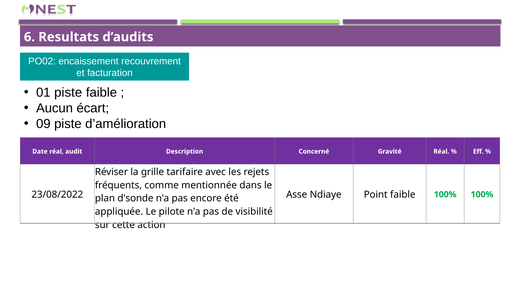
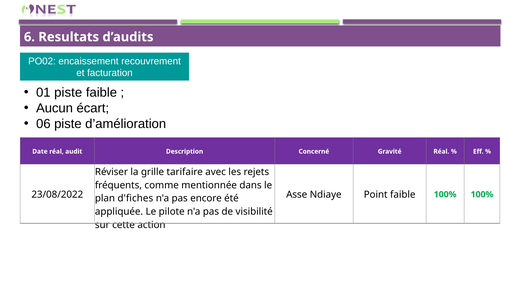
09: 09 -> 06 (43, 124)
d'sonde: d'sonde -> d'fiches (135, 198)
